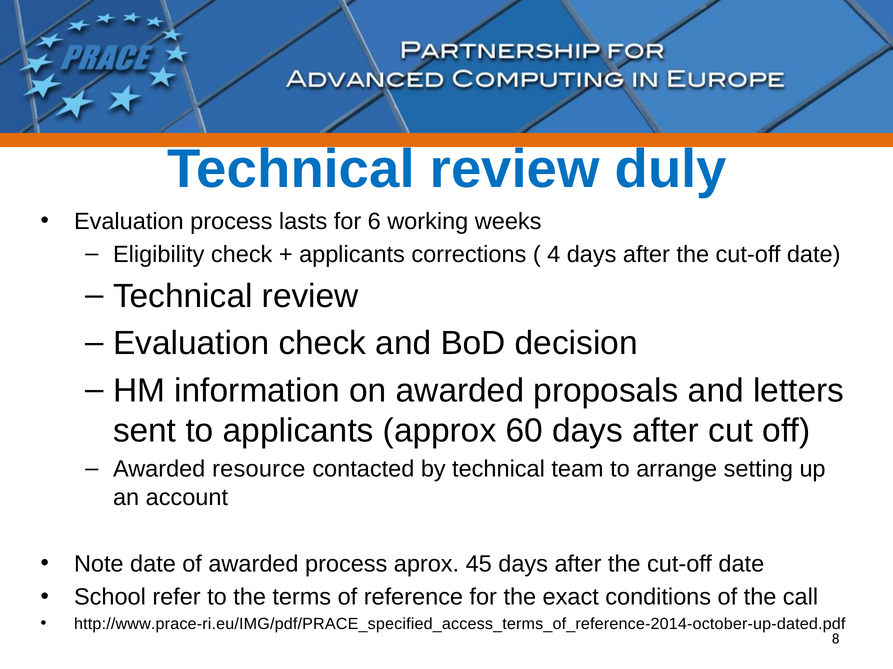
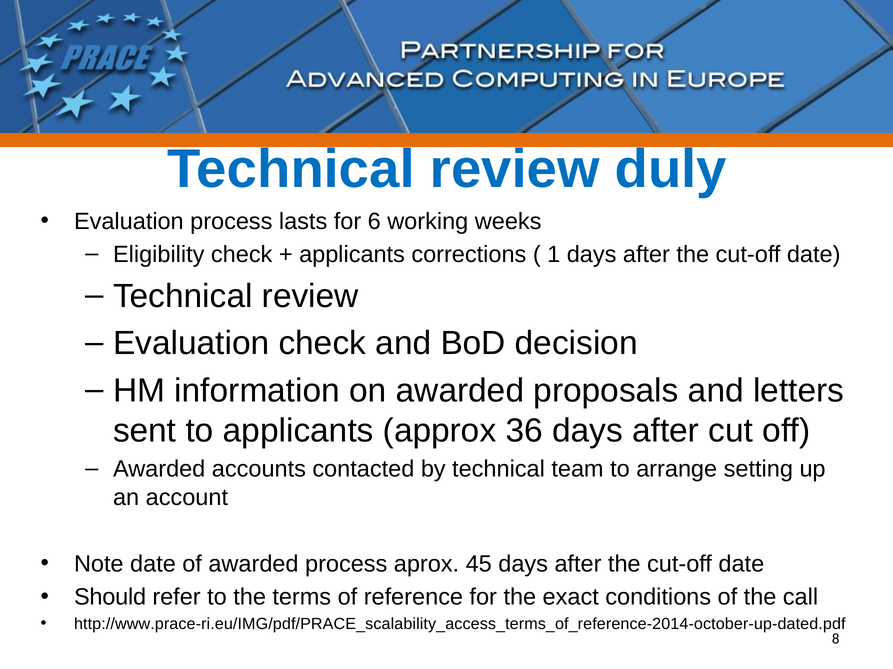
4: 4 -> 1 (554, 255)
60: 60 -> 36 (524, 431)
resource: resource -> accounts (259, 470)
School: School -> Should (110, 598)
http://www.prace-ri.eu/IMG/pdf/PRACE_specified_access_terms_of_reference-2014-october-up-dated.pdf: http://www.prace-ri.eu/IMG/pdf/PRACE_specified_access_terms_of_reference-2014-october-up-dated.pdf -> http://www.prace-ri.eu/IMG/pdf/PRACE_scalability_access_terms_of_reference-2014-october-up-dated.pdf (460, 624)
